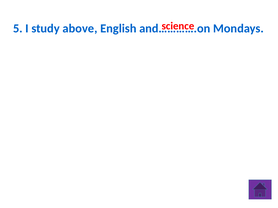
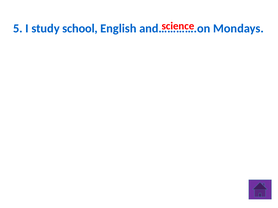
above: above -> school (80, 29)
